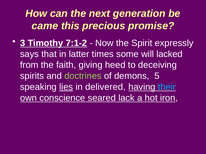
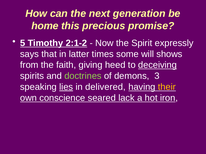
came: came -> home (45, 26)
3: 3 -> 5 (23, 43)
7:1-2: 7:1-2 -> 2:1-2 (76, 43)
lacked: lacked -> shows (169, 54)
deceiving underline: none -> present (157, 65)
5: 5 -> 3 (157, 76)
their colour: light blue -> yellow (167, 87)
